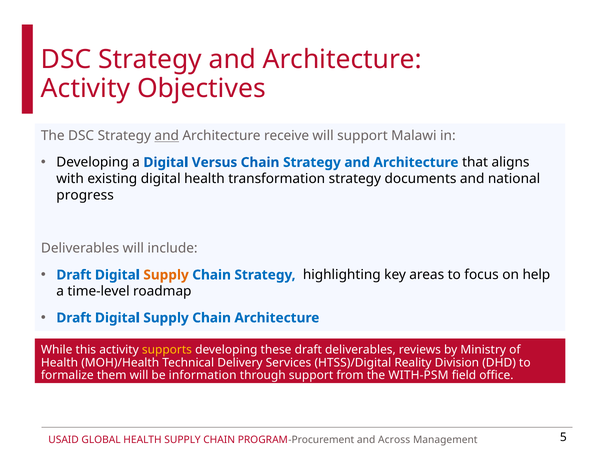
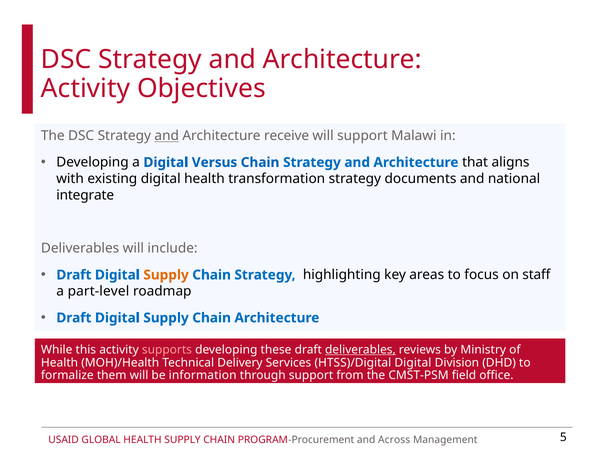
progress: progress -> integrate (85, 195)
help: help -> staff (536, 275)
time-level: time-level -> part-level (98, 291)
supports colour: yellow -> pink (167, 350)
deliverables underline: none -> present (360, 350)
HTSS)/Digital Reality: Reality -> Digital (413, 363)
WITH-PSM: WITH-PSM -> CMST-PSM (419, 376)
